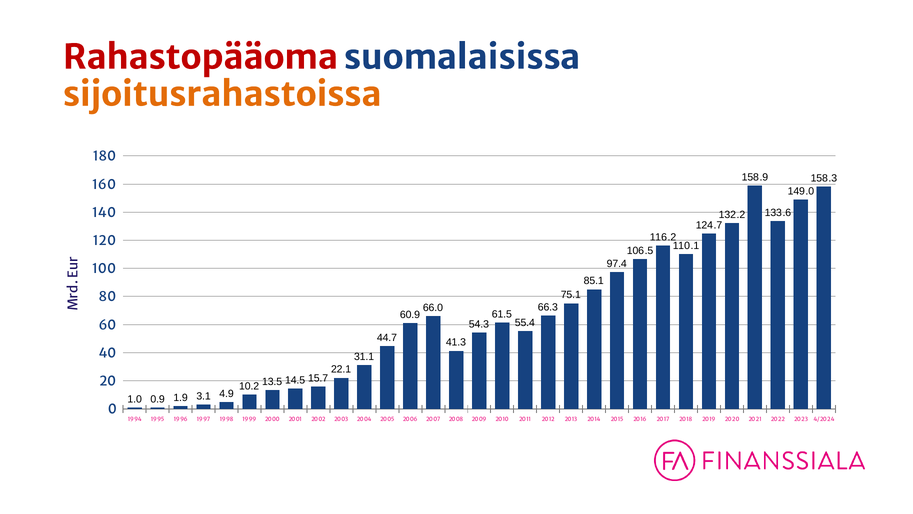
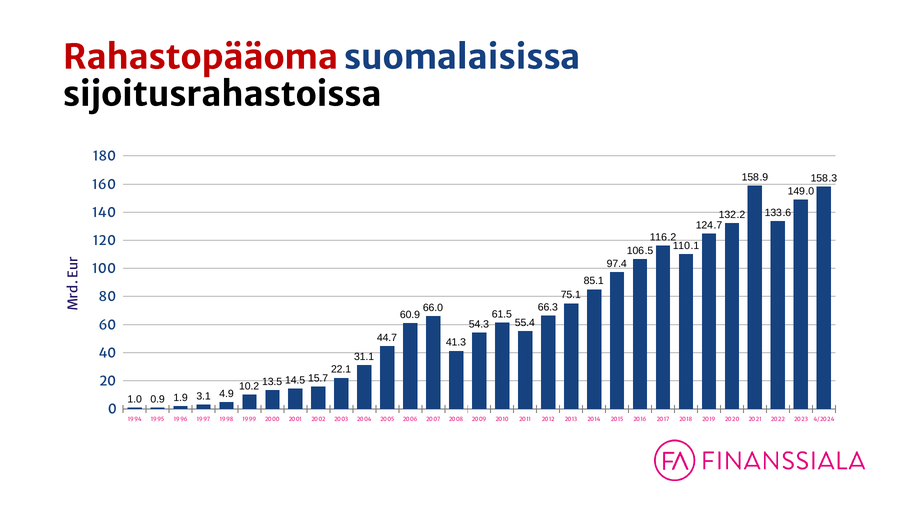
sijoitusrahastoissa colour: orange -> black (222, 94)
